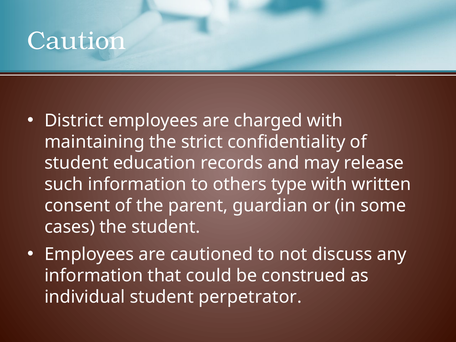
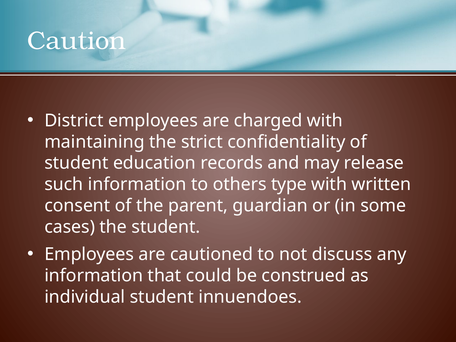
perpetrator: perpetrator -> innuendoes (250, 297)
